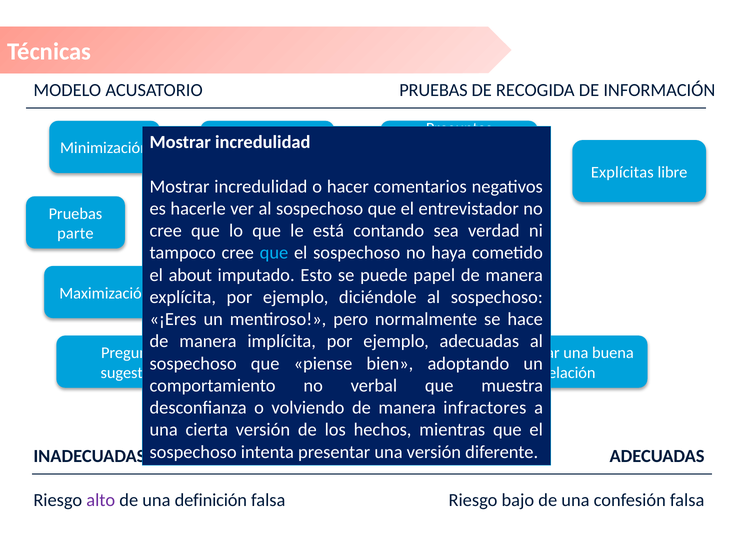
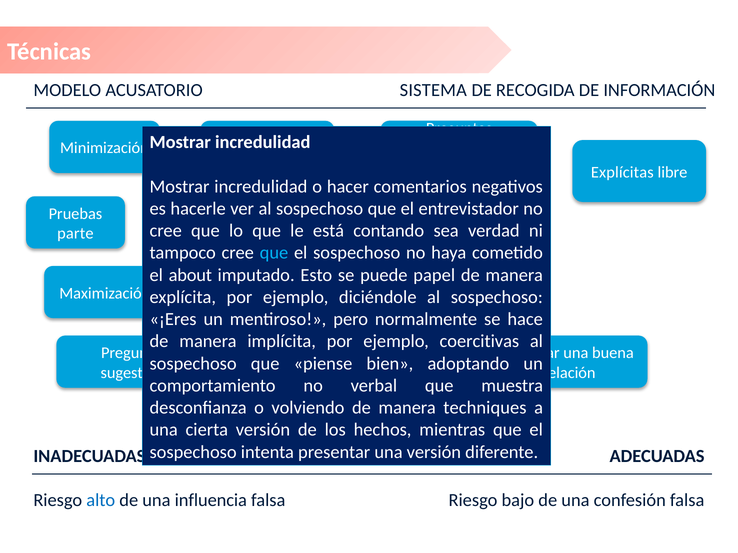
ACUSATORIO PRUEBAS: PRUEBAS -> SISTEMA (433, 90)
ejemplo adecuadas: adecuadas -> coercitivas (479, 342)
infractores: infractores -> techniques (485, 408)
alto colour: purple -> blue (101, 501)
definición: definición -> influencia (211, 501)
